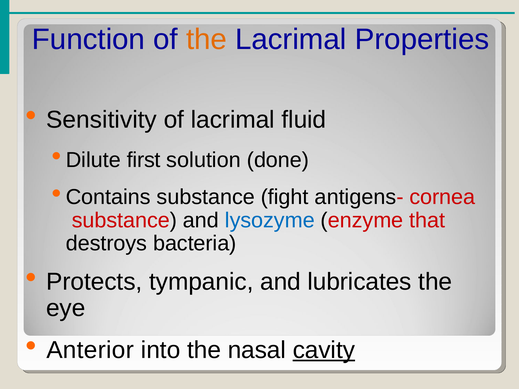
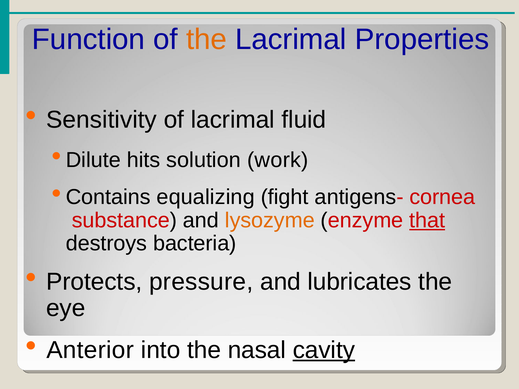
first: first -> hits (144, 160)
done: done -> work (278, 160)
substance: substance -> equalizing (206, 197)
lysozyme colour: blue -> orange (270, 221)
that underline: none -> present (427, 221)
tympanic: tympanic -> pressure (201, 282)
